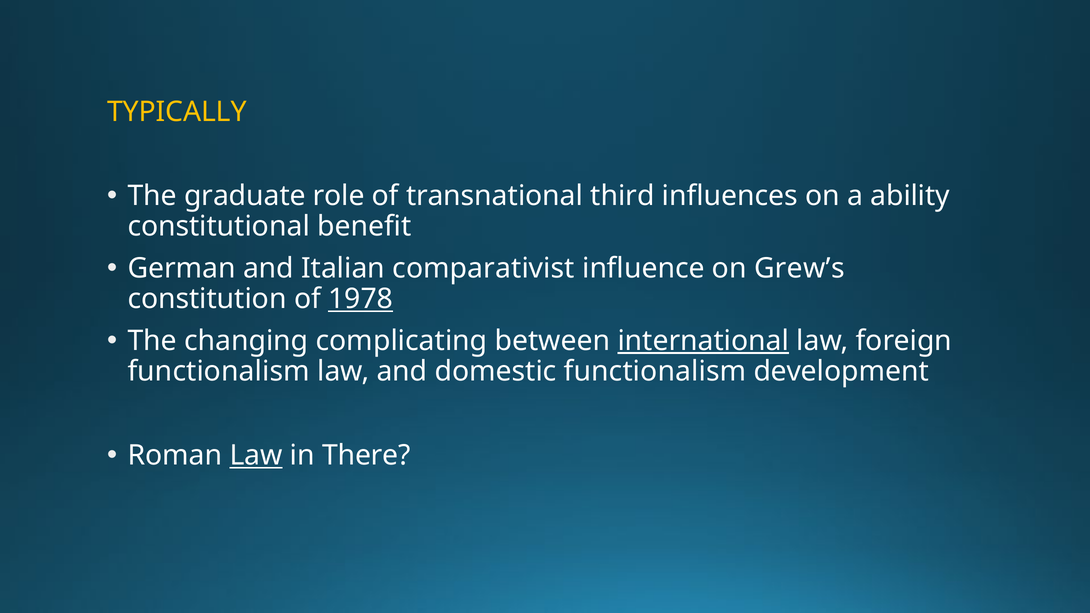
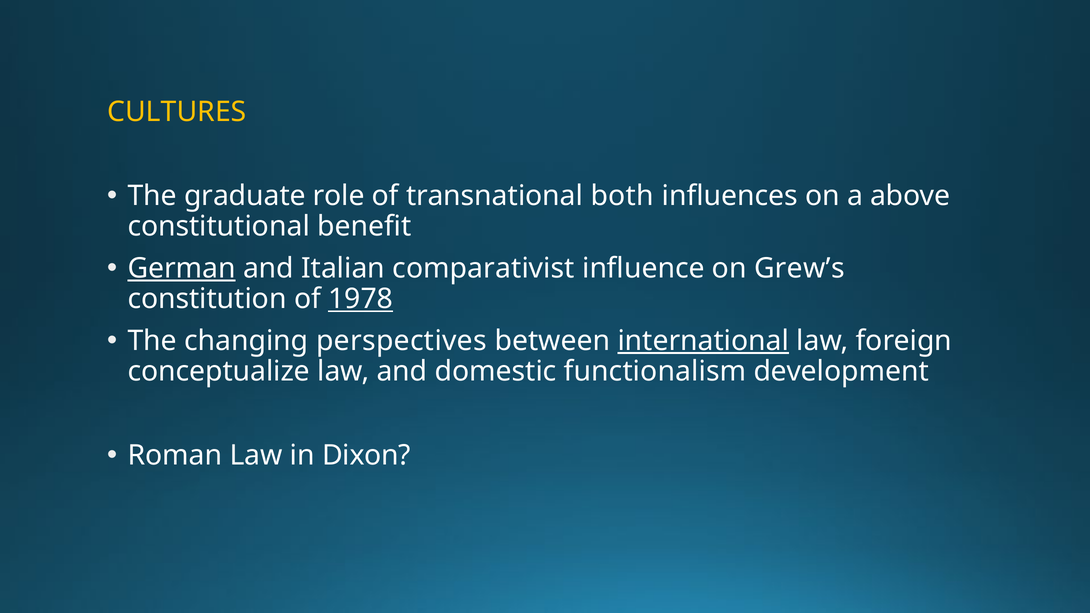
TYPICALLY: TYPICALLY -> CULTURES (177, 112)
third: third -> both (622, 196)
ability: ability -> above (910, 196)
German underline: none -> present (182, 268)
complicating: complicating -> perspectives (401, 341)
functionalism: functionalism -> conceptualize (219, 372)
Law underline: present -> none (256, 456)
There: There -> Dixon (366, 456)
